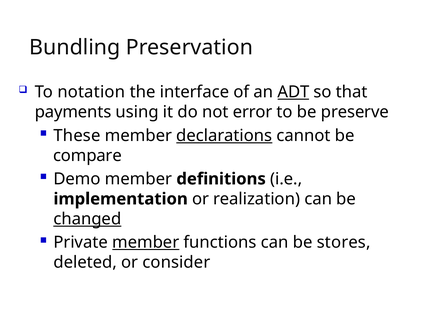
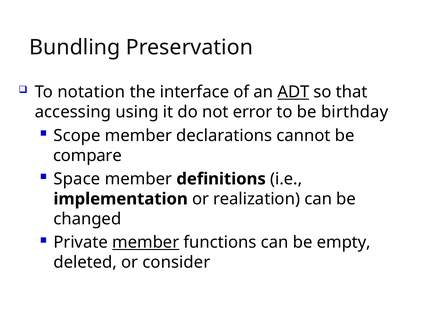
payments: payments -> accessing (73, 112)
preserve: preserve -> birthday (355, 112)
These: These -> Scope (77, 135)
declarations underline: present -> none (224, 135)
Demo: Demo -> Space (77, 179)
changed underline: present -> none (87, 219)
stores: stores -> empty (344, 242)
